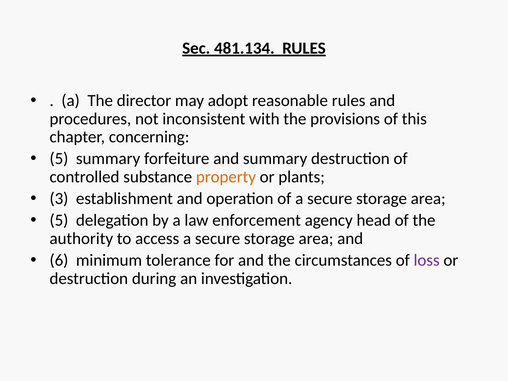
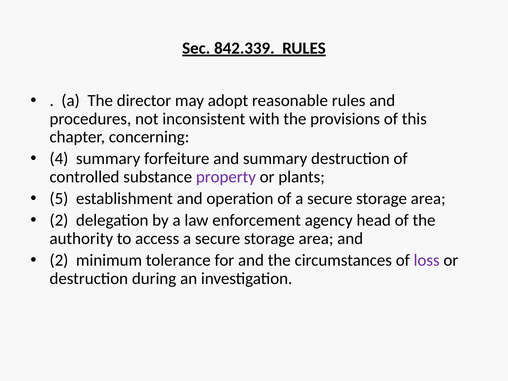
481.134: 481.134 -> 842.339 (244, 48)
5: 5 -> 4 (59, 159)
property colour: orange -> purple (226, 177)
3: 3 -> 5 (59, 199)
5: 5 -> 2 (59, 220)
6: 6 -> 2 (59, 260)
